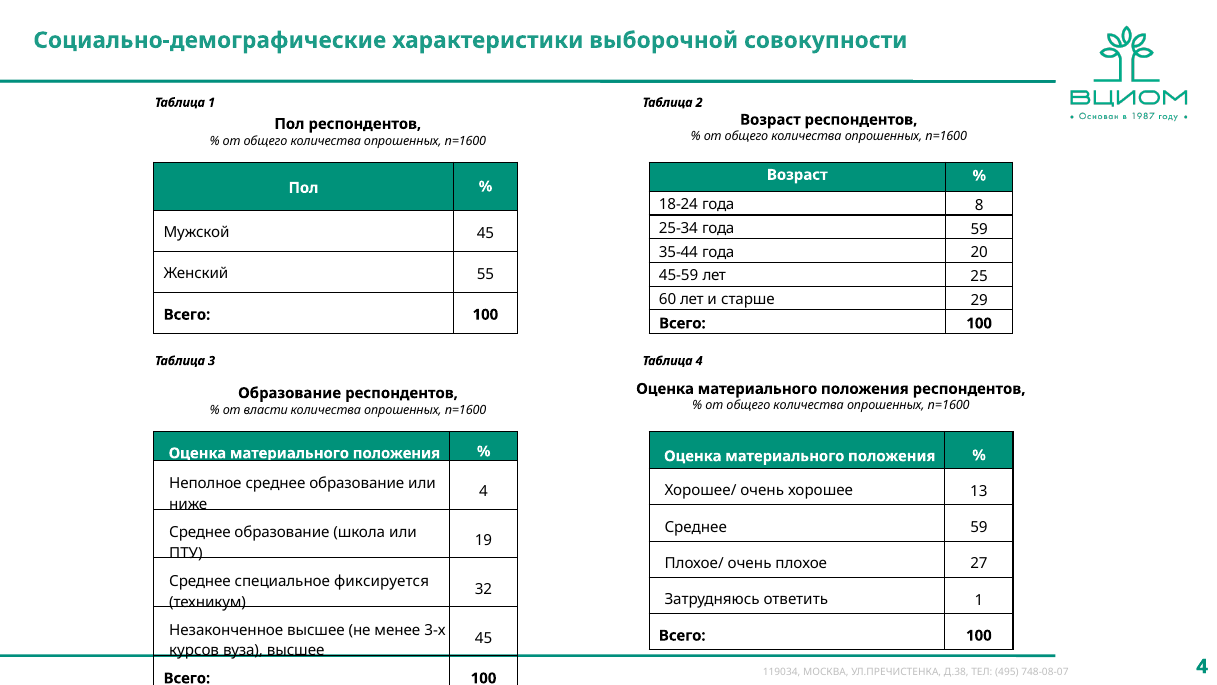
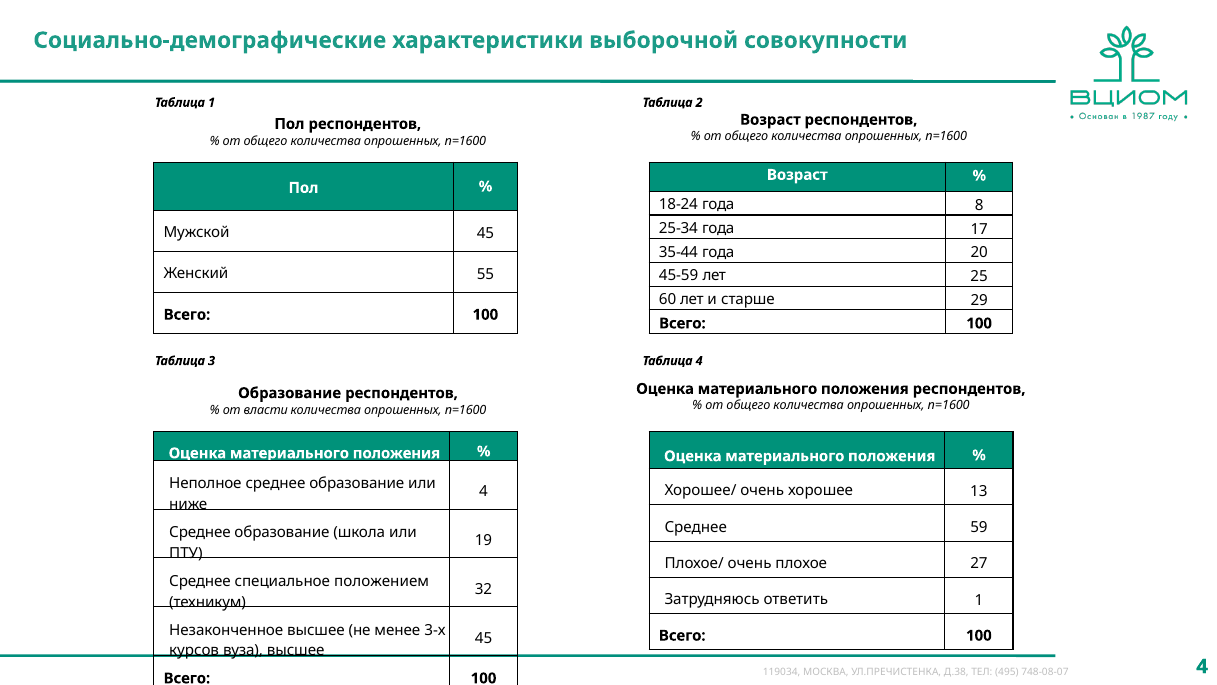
года 59: 59 -> 17 (979, 229)
фиксируется: фиксируется -> положением (382, 581)
